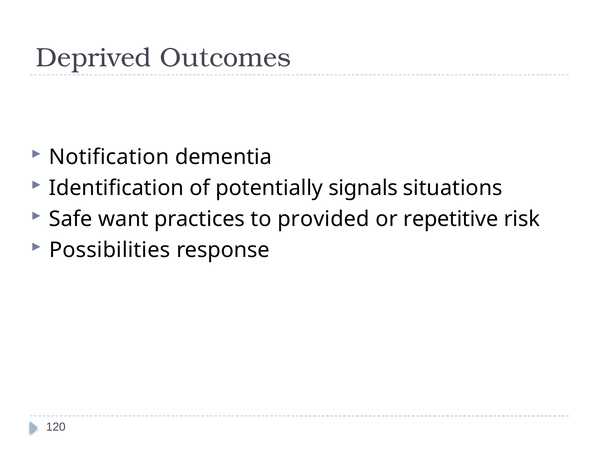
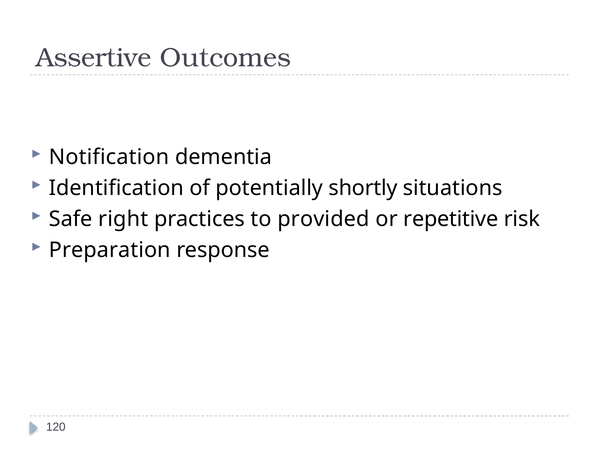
Deprived: Deprived -> Assertive (94, 58)
signals: signals -> shortly (363, 188)
want: want -> right (123, 219)
Possibilities: Possibilities -> Preparation (110, 250)
